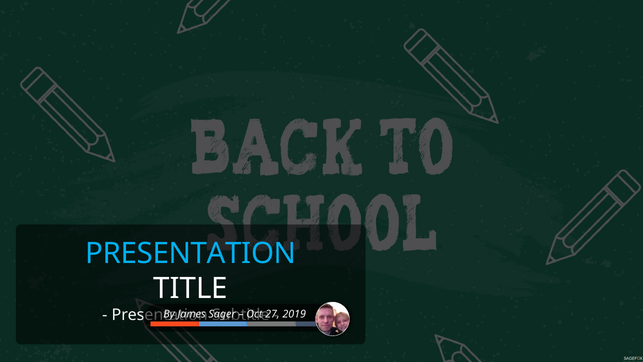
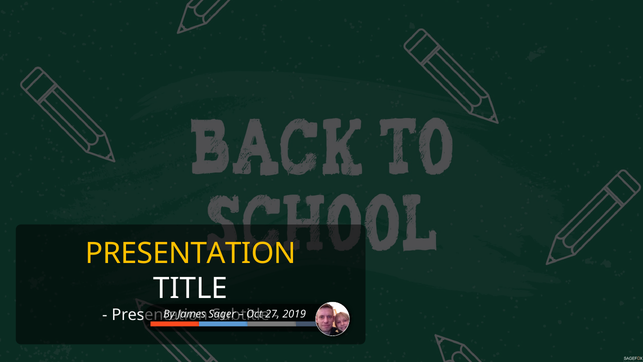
PRESENTATION colour: light blue -> yellow (191, 253)
